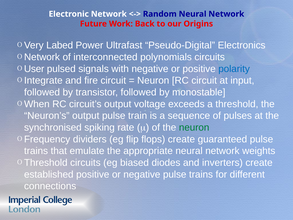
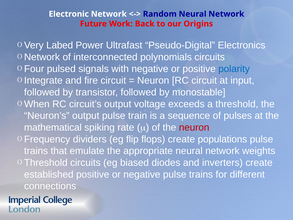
User: User -> Four (34, 69)
synchronised: synchronised -> mathematical (53, 127)
neuron colour: green -> red (194, 127)
guaranteed: guaranteed -> populations (222, 139)
